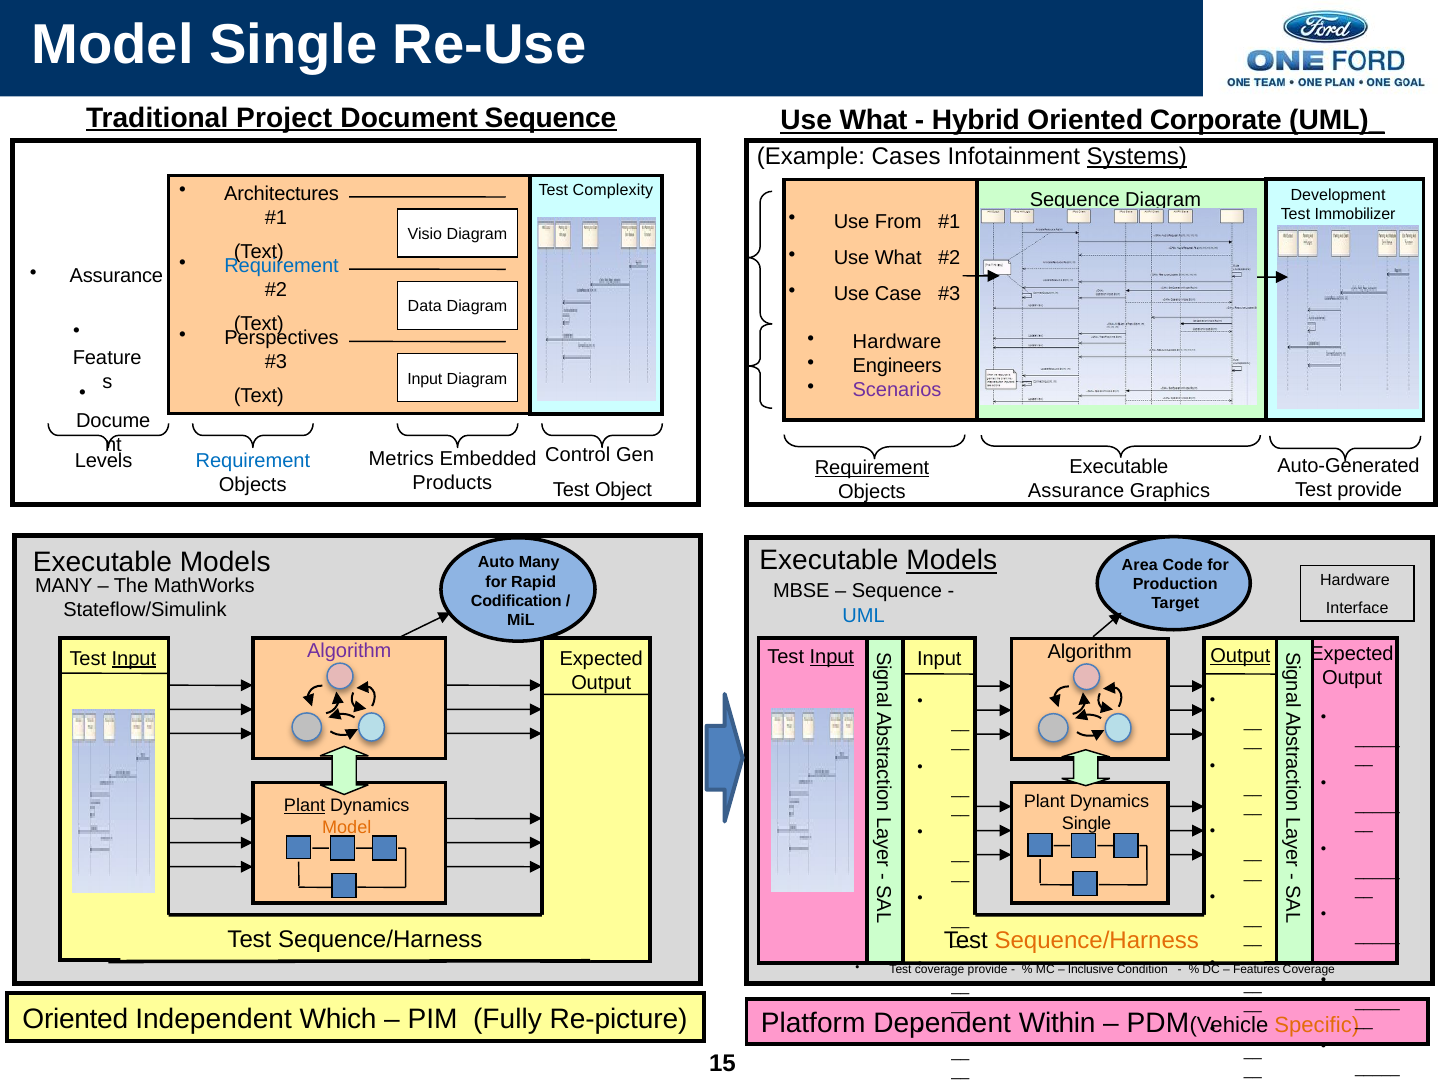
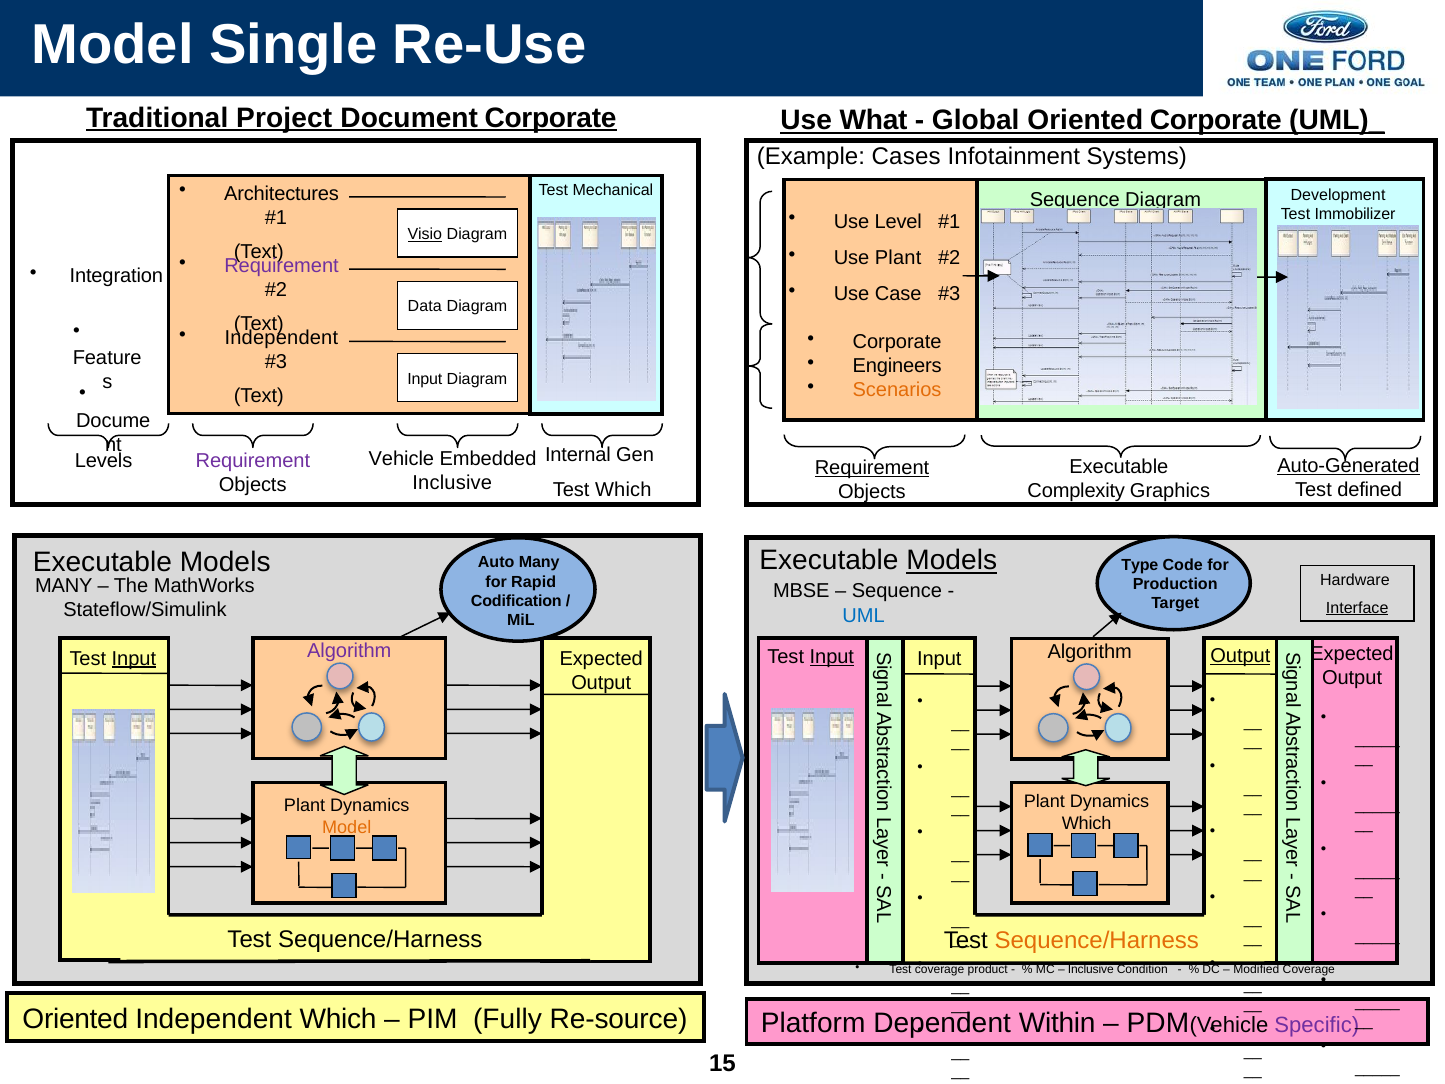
Document Sequence: Sequence -> Corporate (551, 118)
Hybrid: Hybrid -> Global (976, 120)
Systems underline: present -> none (1137, 156)
Complexity: Complexity -> Mechanical (613, 191)
From: From -> Level (898, 221)
Visio underline: none -> present (425, 234)
What: What -> Plant (898, 258)
Requirement colour: blue -> purple (281, 266)
Assurance: Assurance -> Integration (116, 276)
Perspectives: Perspectives -> Independent (281, 338)
Hardware: Hardware -> Corporate (897, 342)
Scenarios colour: purple -> orange (897, 390)
Control: Control -> Internal (578, 455)
Metrics: Metrics -> Vehicle (401, 458)
Requirement colour: blue -> purple (253, 461)
Auto-Generated underline: none -> present (1349, 466)
Products: Products -> Inclusive (452, 482)
Test Object: Object -> Which (623, 489)
Test provide: provide -> defined (1370, 490)
Assurance: Assurance -> Complexity (1076, 491)
Area: Area -> Type (1140, 565)
Interface underline: none -> present (1357, 608)
Plant underline: present -> none (305, 805)
Single: Single -> Which (1087, 823)
provide: provide -> product (988, 969)
Features: Features -> Modified (1256, 969)
Re-picture: Re-picture -> Re-source (619, 1019)
Specific colour: orange -> purple (1317, 1025)
